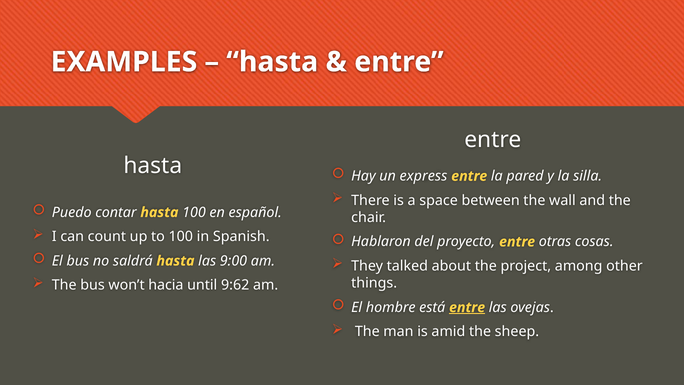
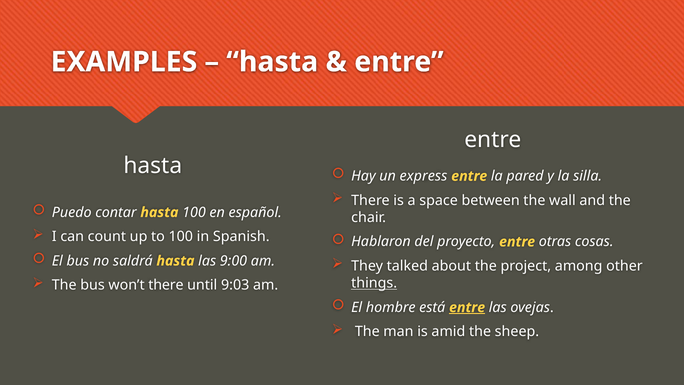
won’t hacia: hacia -> there (166, 285)
9:62: 9:62 -> 9:03 (235, 285)
things underline: none -> present (374, 283)
